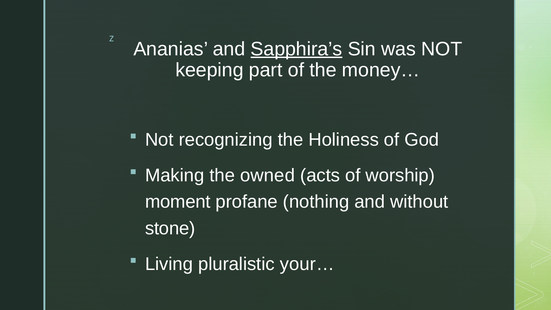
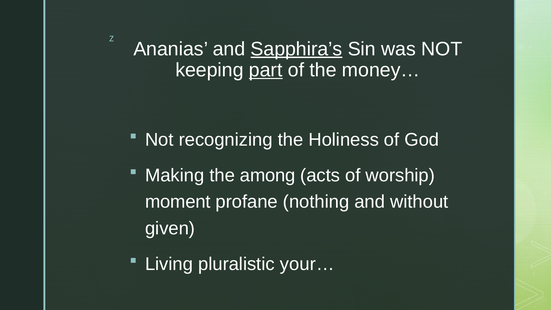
part underline: none -> present (266, 70)
owned: owned -> among (268, 175)
stone: stone -> given (170, 228)
